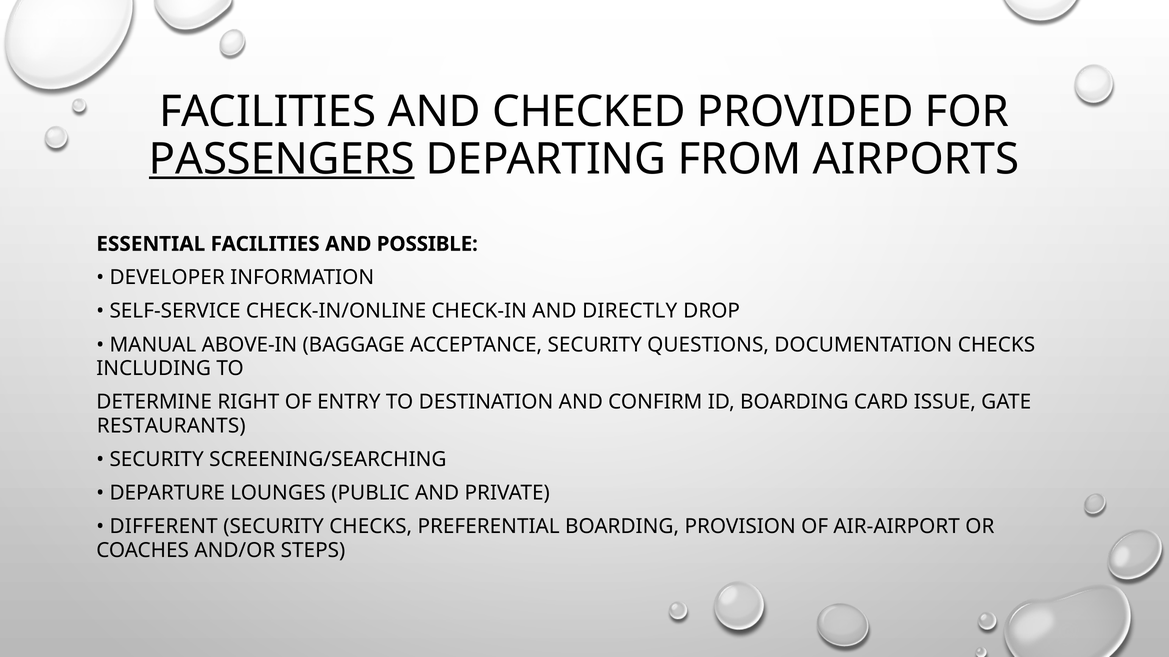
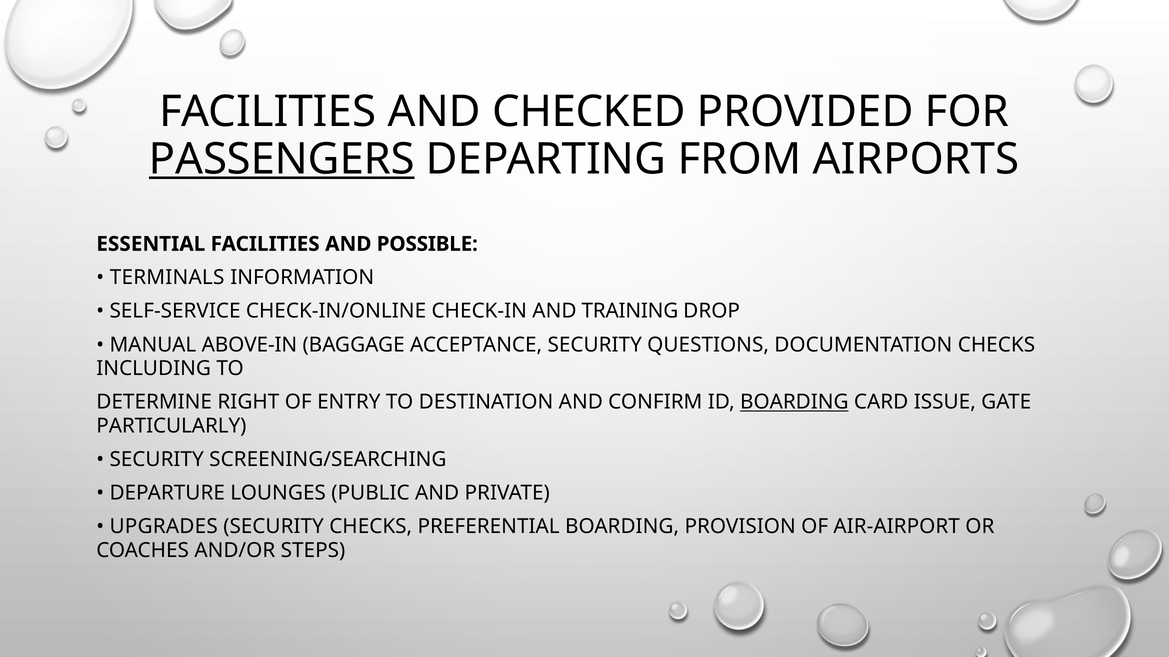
DEVELOPER: DEVELOPER -> TERMINALS (167, 278)
DIRECTLY: DIRECTLY -> TRAINING (630, 311)
BOARDING underline: none -> present (794, 402)
RESTAURANTS: RESTAURANTS -> PARTICULARLY (171, 426)
DIFFERENT: DIFFERENT -> UPGRADES (164, 527)
